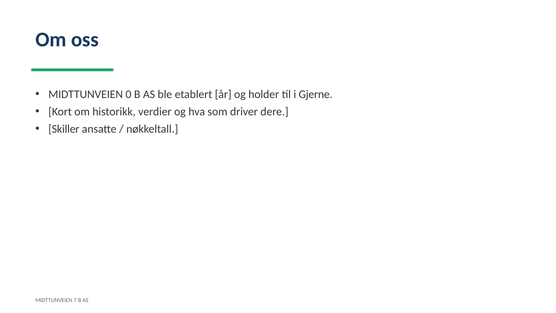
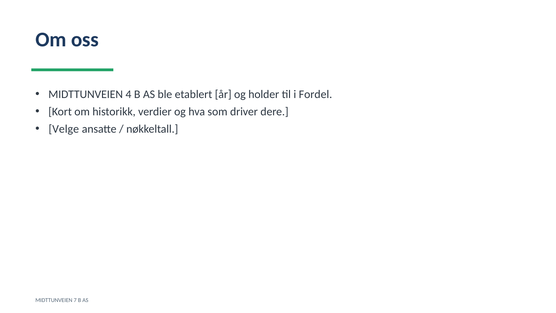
0: 0 -> 4 (129, 94)
Gjerne: Gjerne -> Fordel (315, 94)
Skiller: Skiller -> Velge (64, 129)
